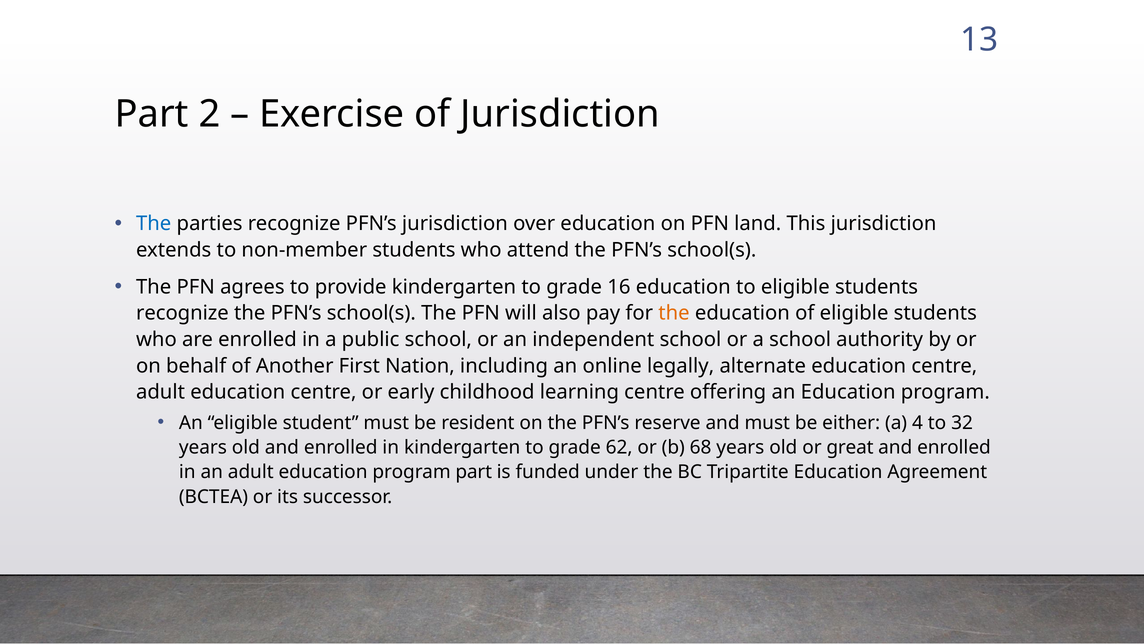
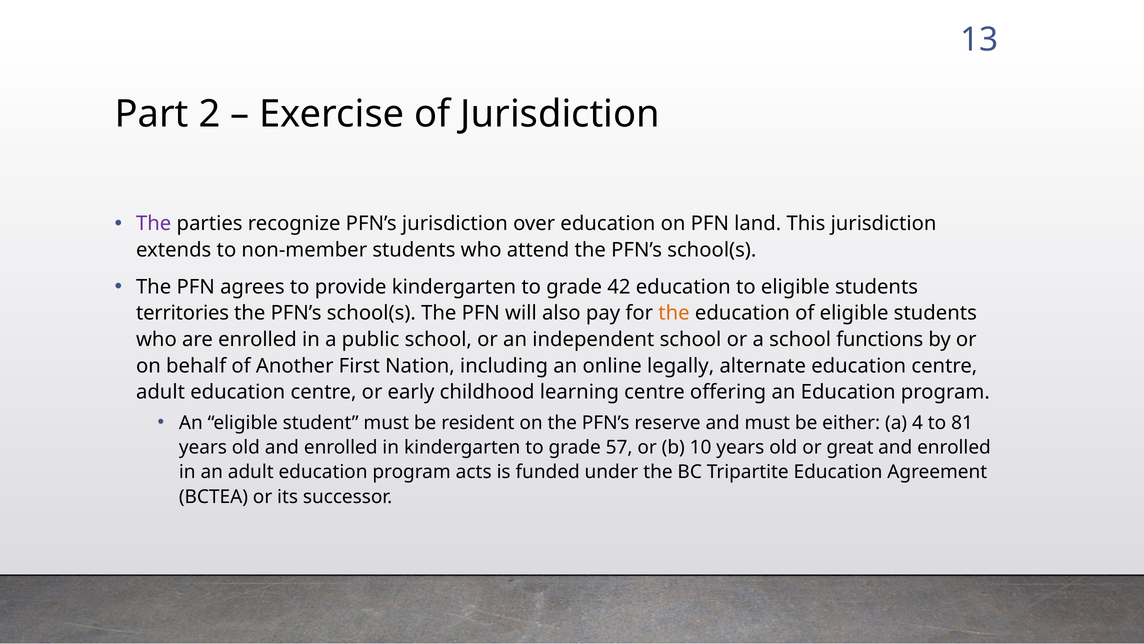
The colour: blue -> purple (154, 224)
16: 16 -> 42 (619, 287)
recognize: recognize -> territories (183, 313)
authority: authority -> functions (880, 339)
32: 32 -> 81 (962, 422)
62: 62 -> 57 (619, 447)
68: 68 -> 10 (701, 447)
program part: part -> acts (474, 472)
